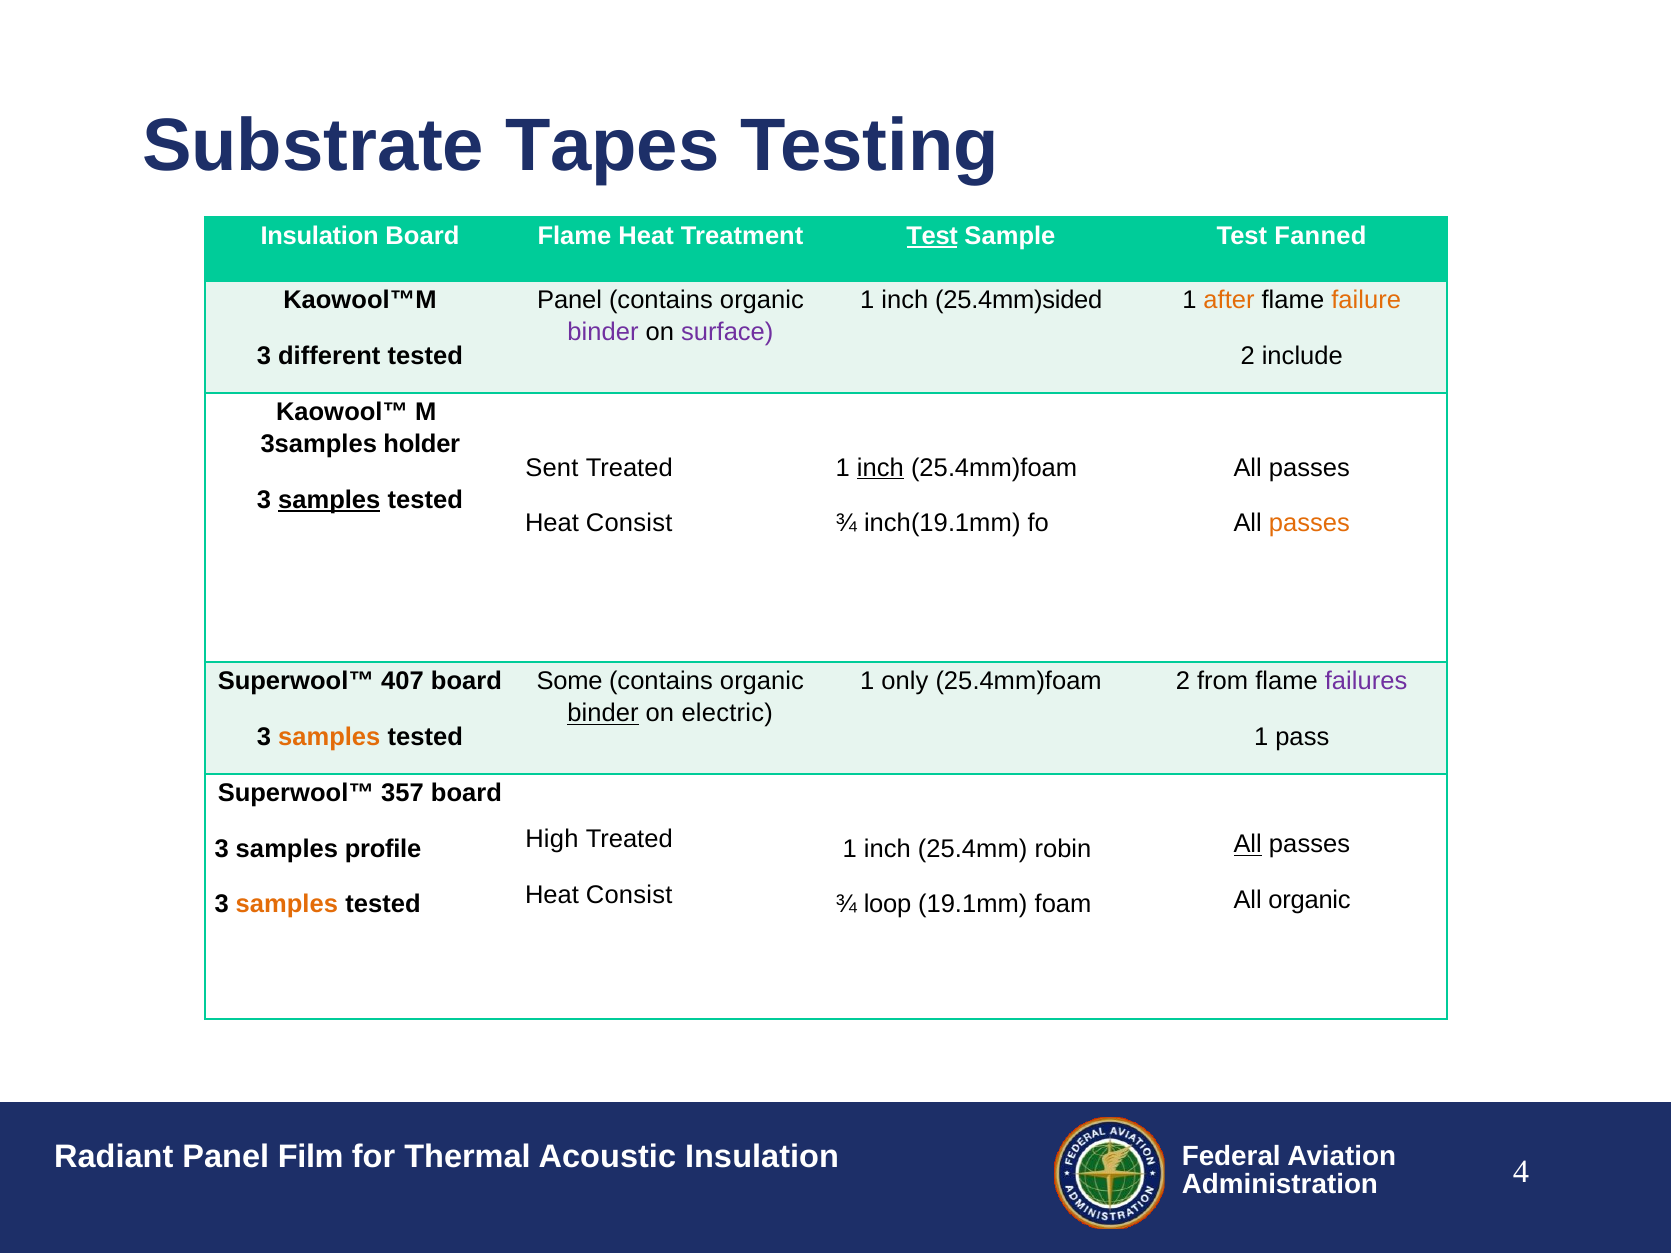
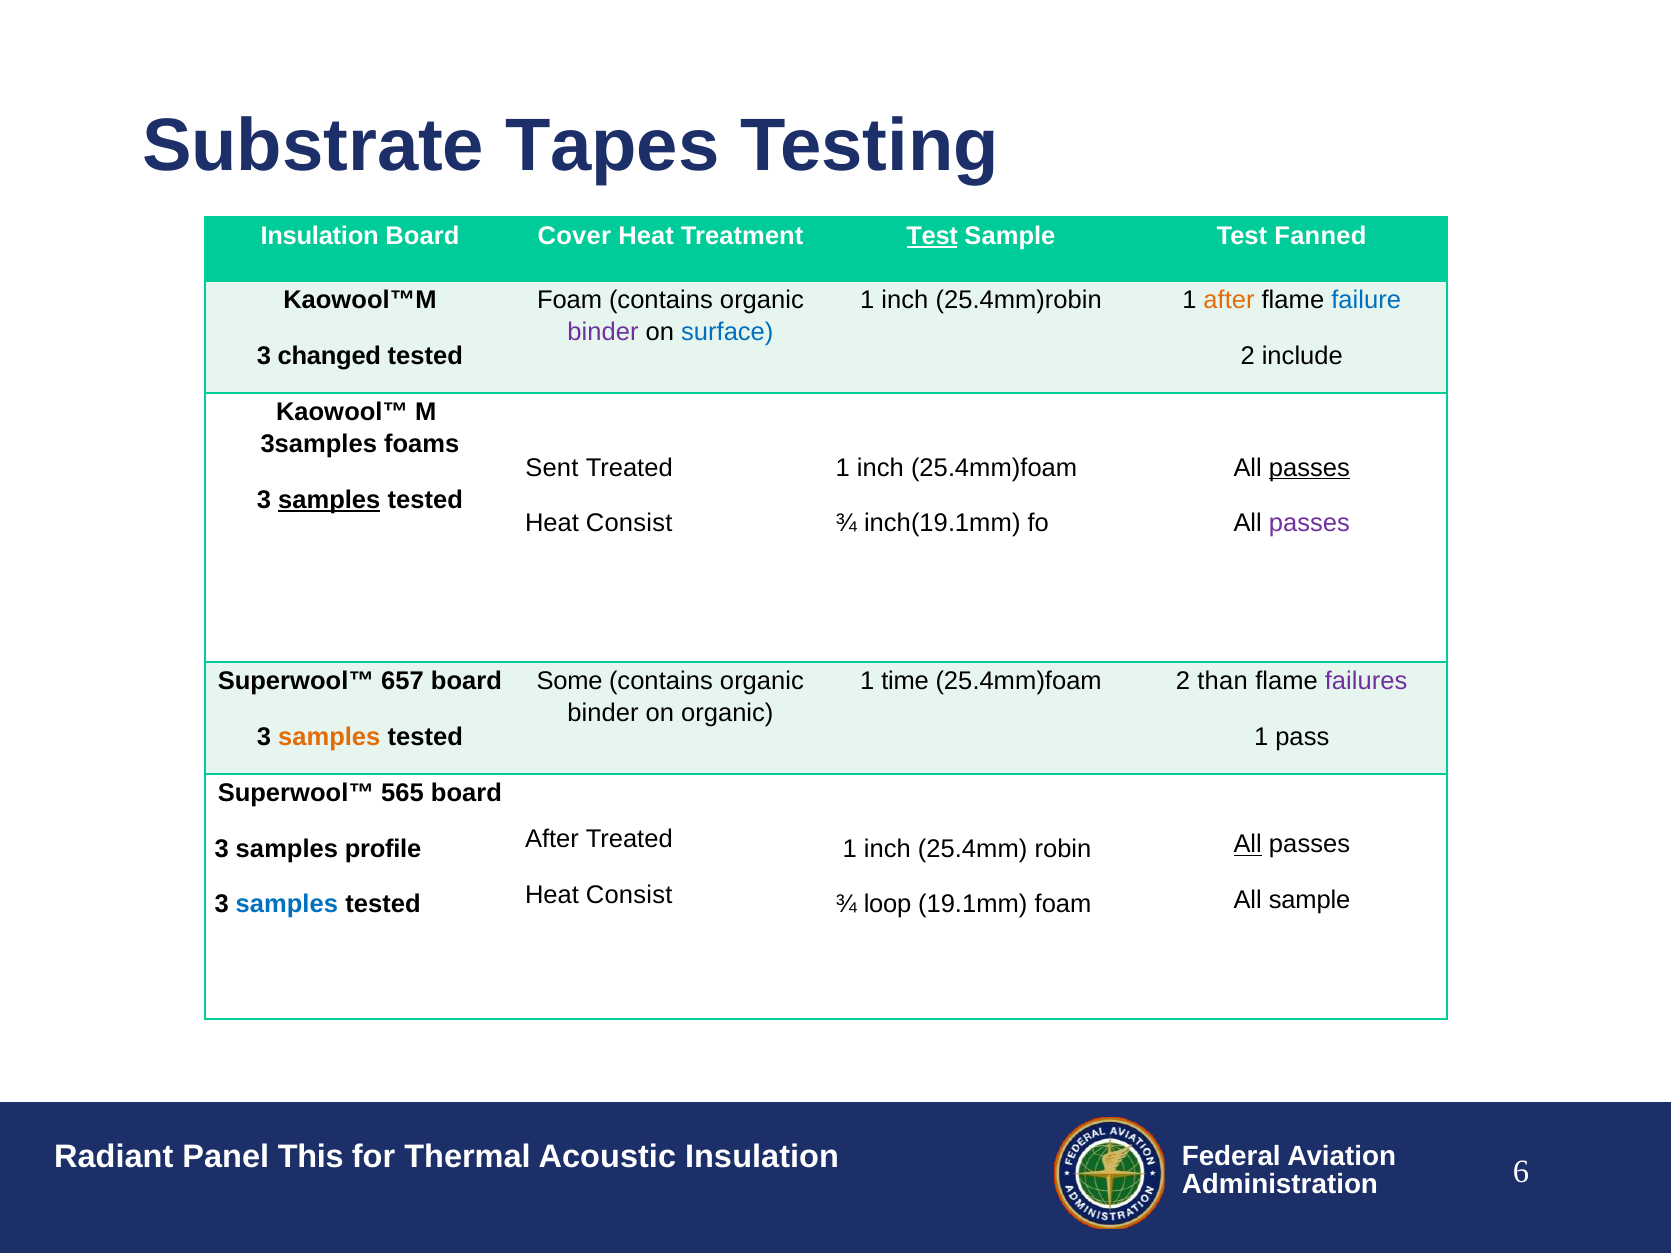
Board Flame: Flame -> Cover (574, 236)
Panel: Panel -> Foam (570, 300)
25.4mm)sided: 25.4mm)sided -> 25.4mm)robin (1019, 300)
failure colour: orange -> blue (1366, 300)
surface colour: purple -> blue (727, 332)
different: different -> changed (329, 356)
holder: holder -> foams (422, 445)
inch underline: present -> none (880, 468)
passes underline: none -> present (1309, 468)
passes colour: orange -> purple (1309, 524)
407: 407 -> 657 (402, 681)
only: only -> time (905, 681)
from: from -> than (1223, 681)
binder underline: present -> none (603, 714)
on electric: electric -> organic (727, 714)
357: 357 -> 565 (402, 793)
High: High -> After (552, 840)
All organic: organic -> sample (1310, 900)
samples colour: orange -> blue (287, 905)
Film: Film -> This (311, 1157)
4: 4 -> 6 (1521, 1172)
